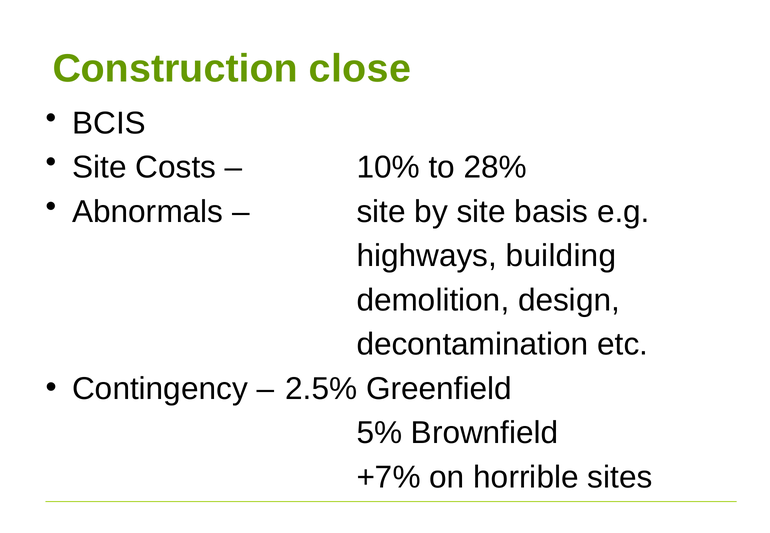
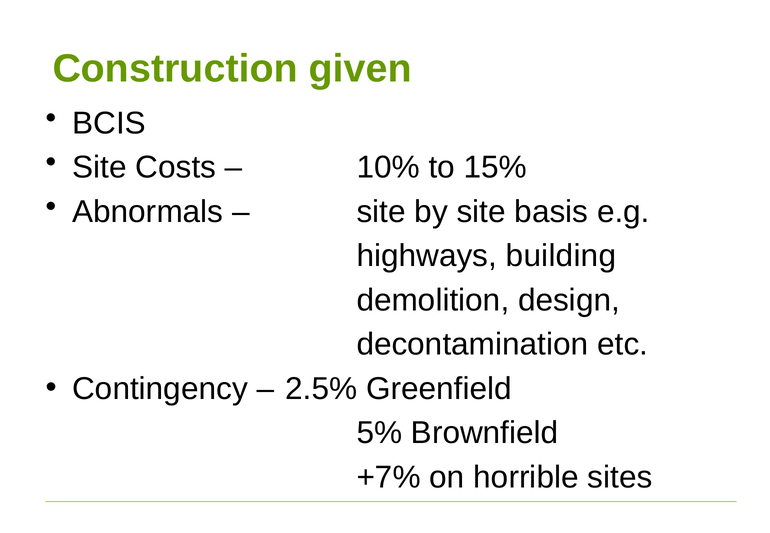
close: close -> given (360, 69)
28%: 28% -> 15% (495, 168)
